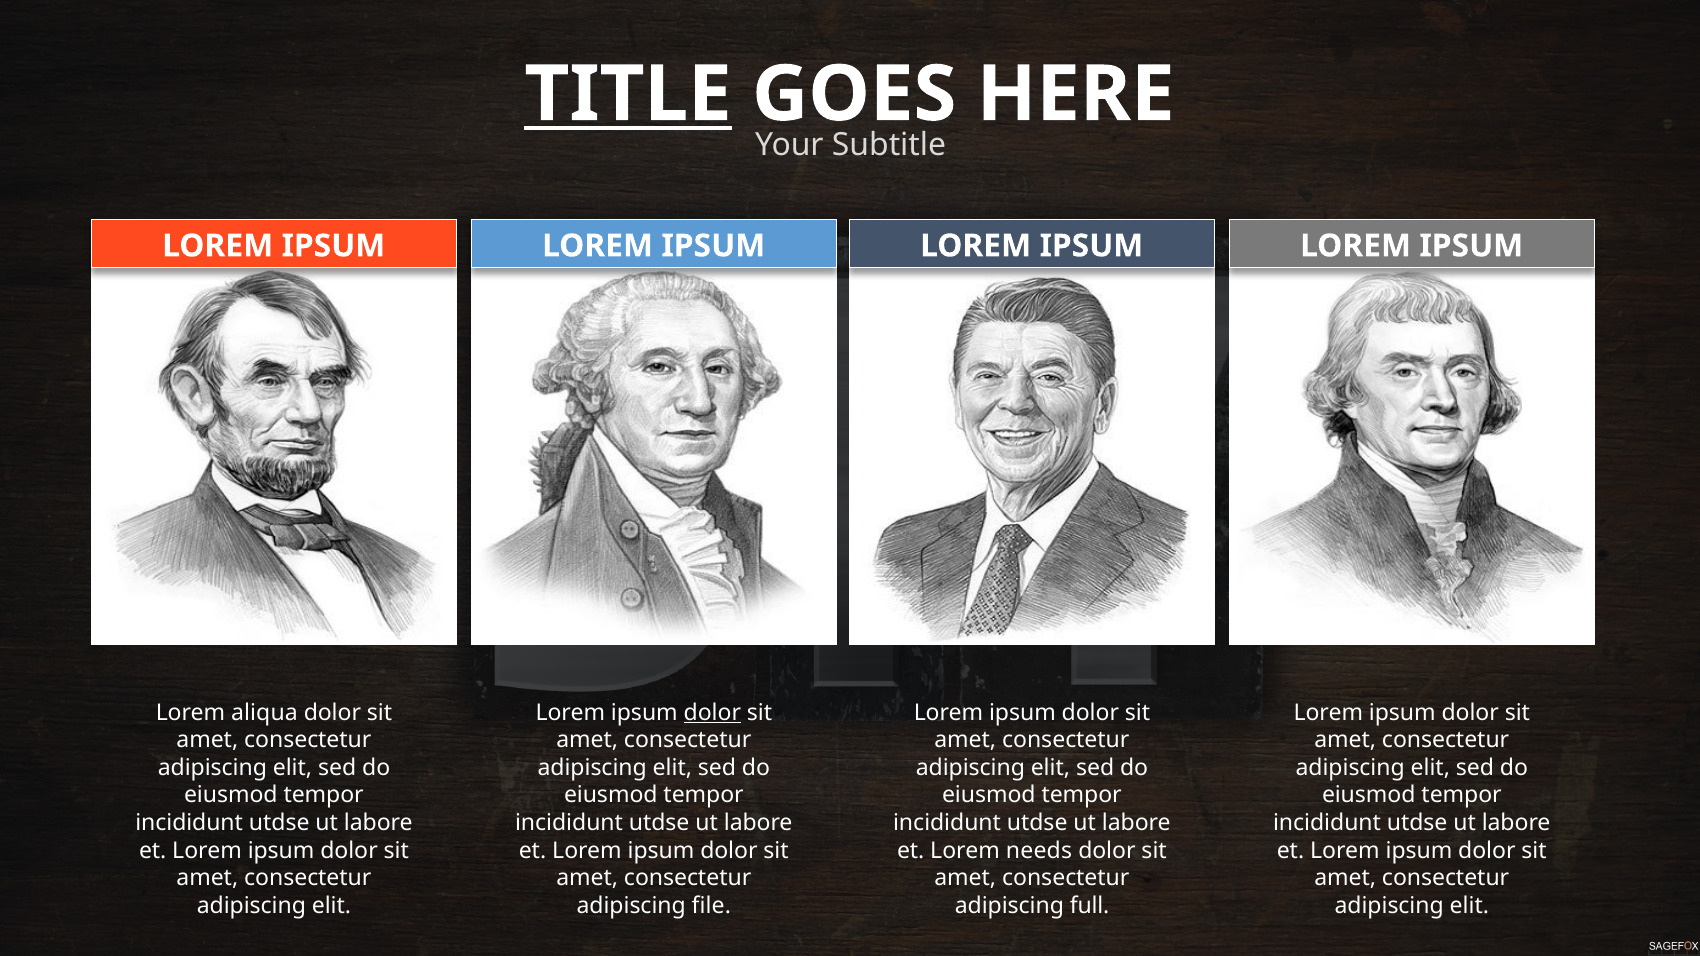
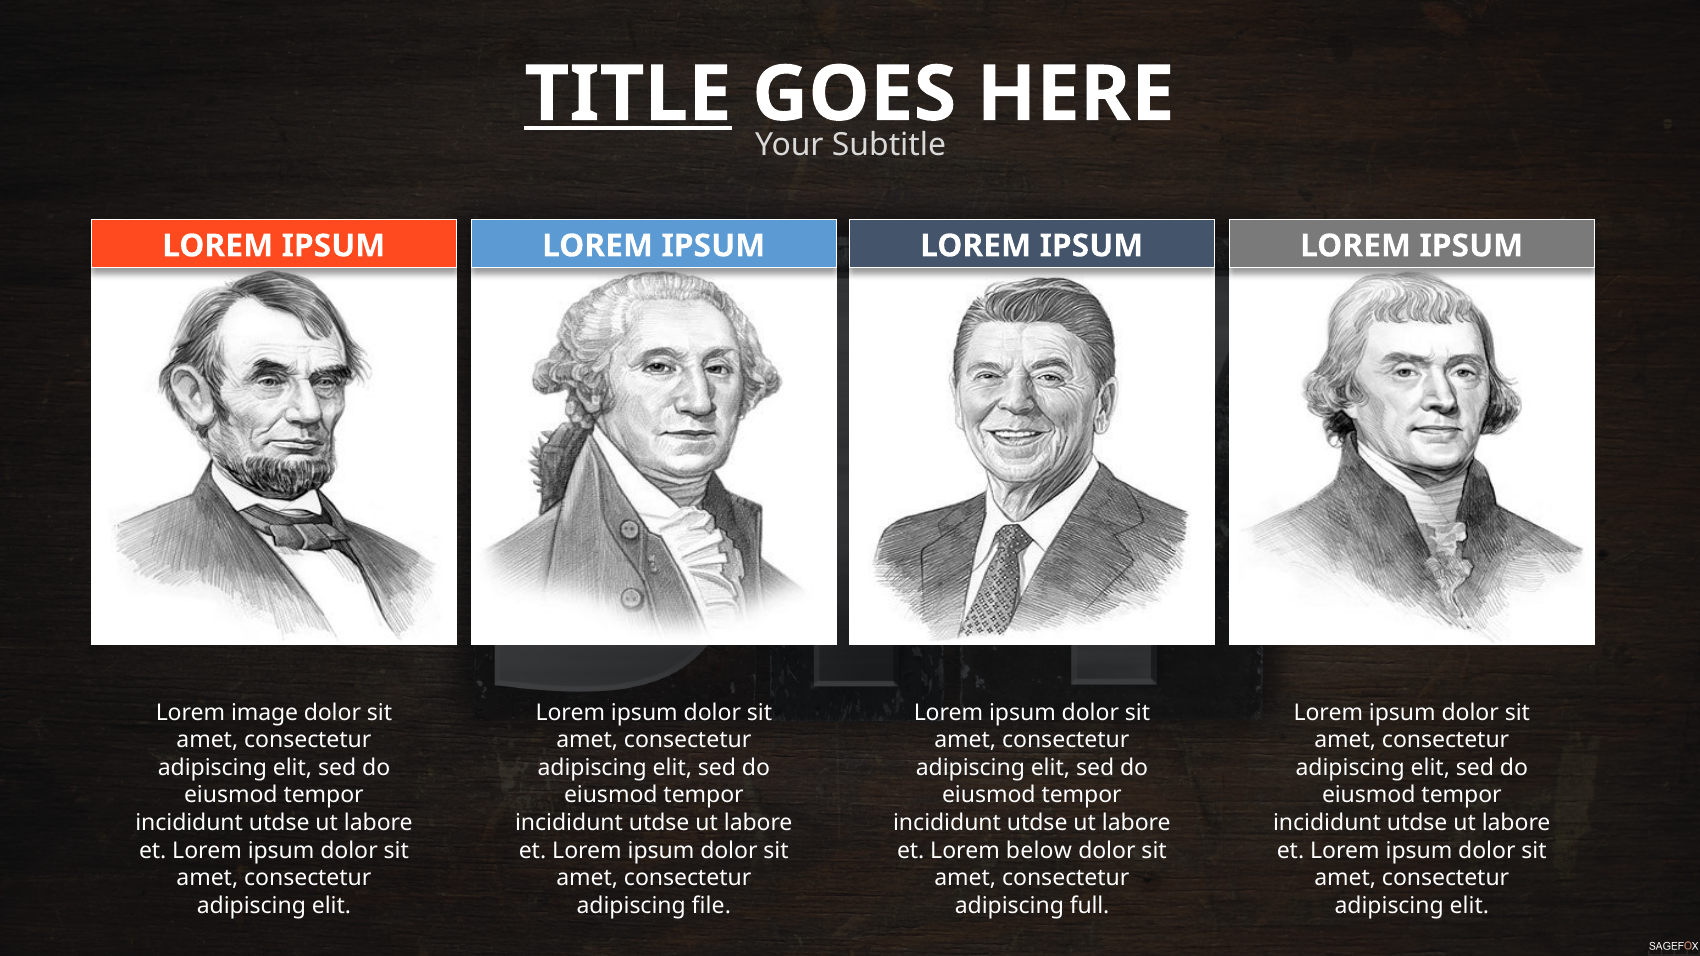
aliqua: aliqua -> image (265, 713)
dolor underline: present -> none (712, 713)
needs: needs -> below (1039, 851)
